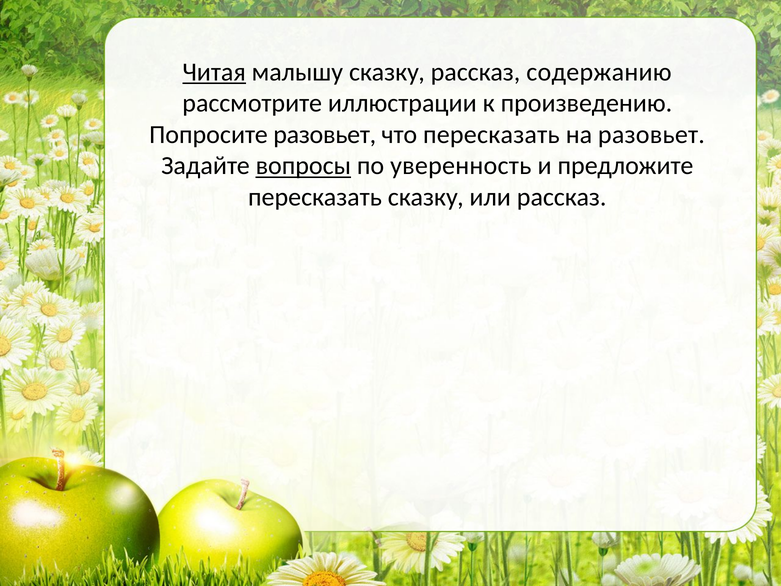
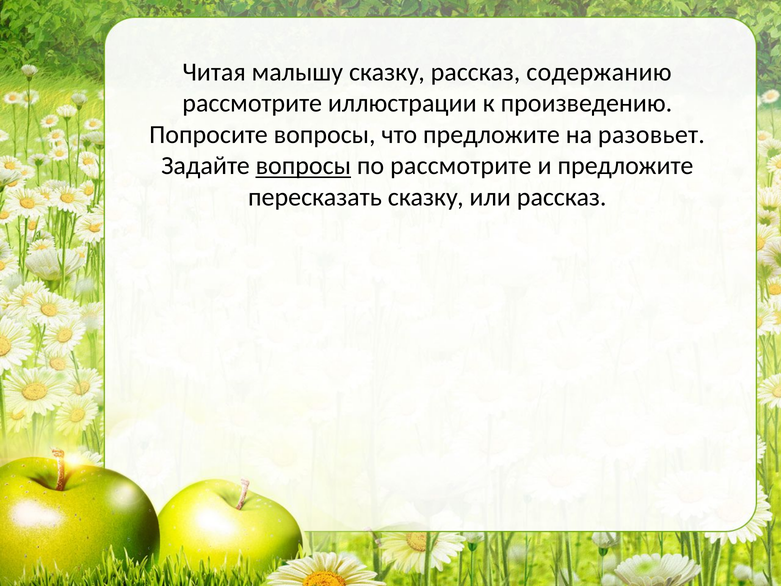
Читая underline: present -> none (214, 72)
Попросите разовьет: разовьет -> вопросы (325, 135)
что пересказать: пересказать -> предложите (491, 135)
по уверенность: уверенность -> рассмотрите (461, 166)
